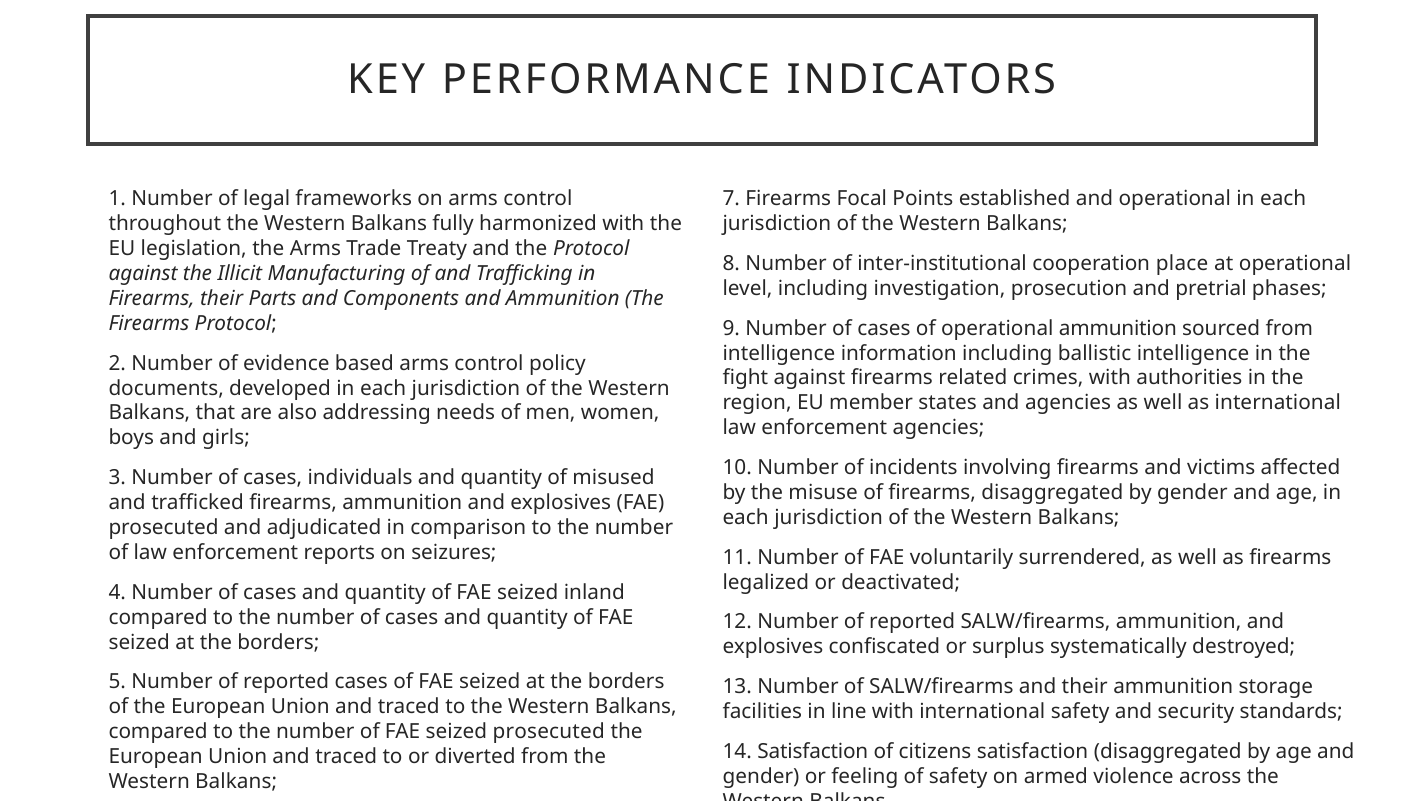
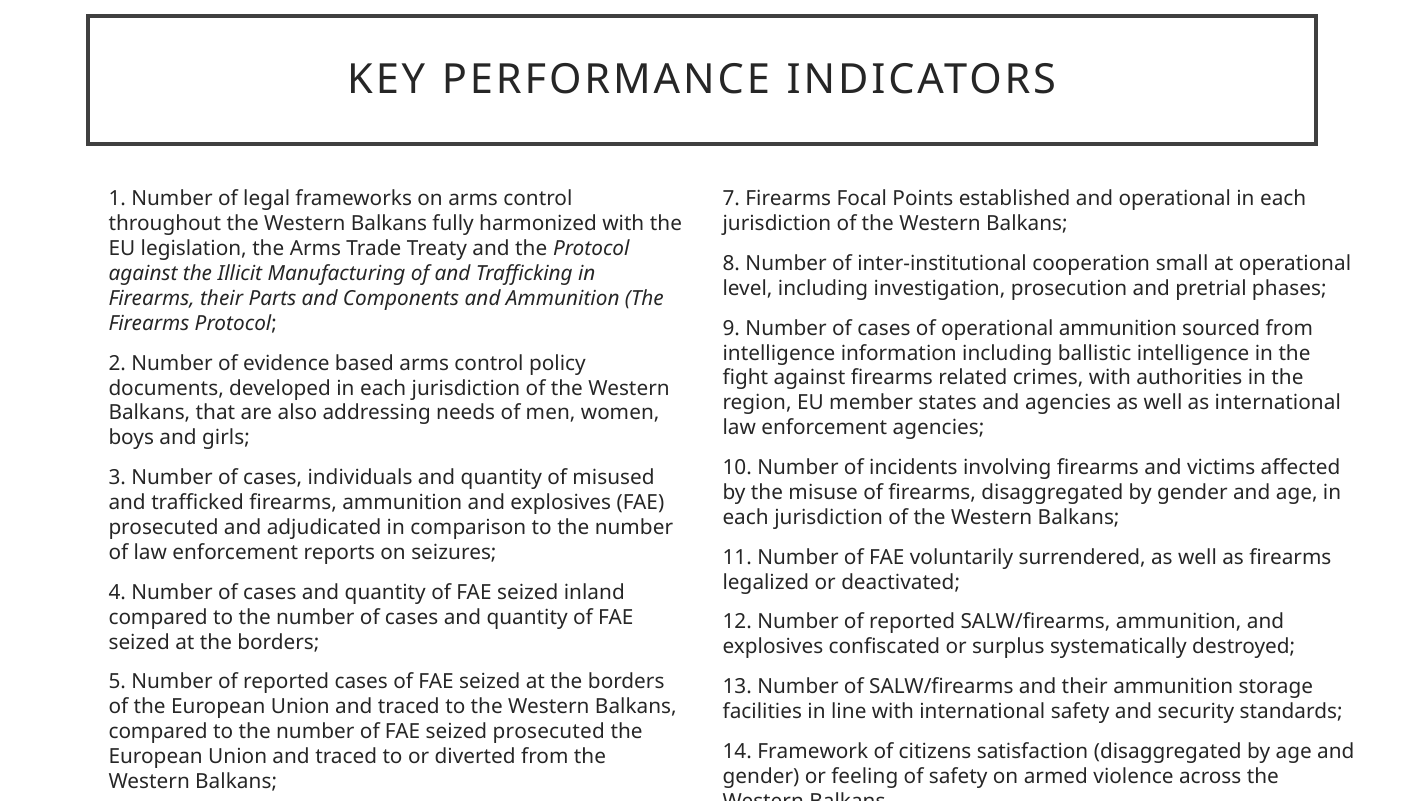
place: place -> small (1182, 264)
14 Satisfaction: Satisfaction -> Framework (813, 752)
